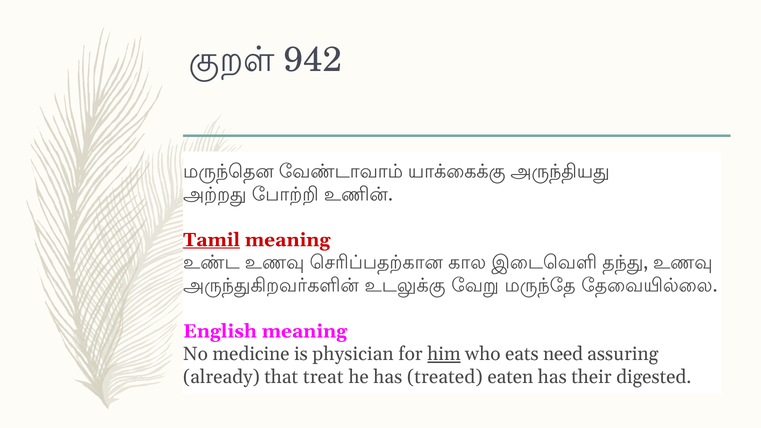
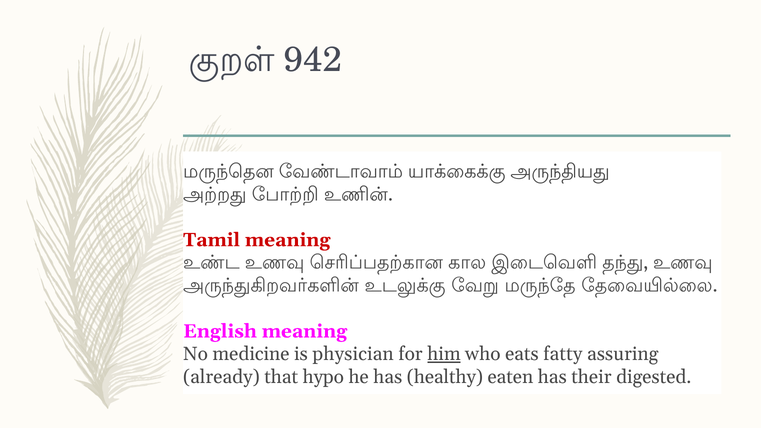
Tamil underline: present -> none (212, 240)
need: need -> fatty (563, 354)
treat: treat -> hypo (323, 377)
treated: treated -> healthy (445, 377)
